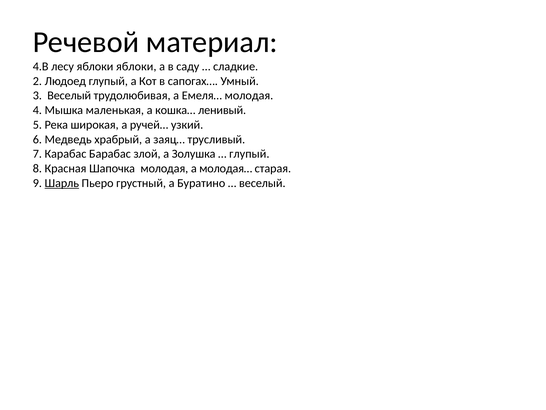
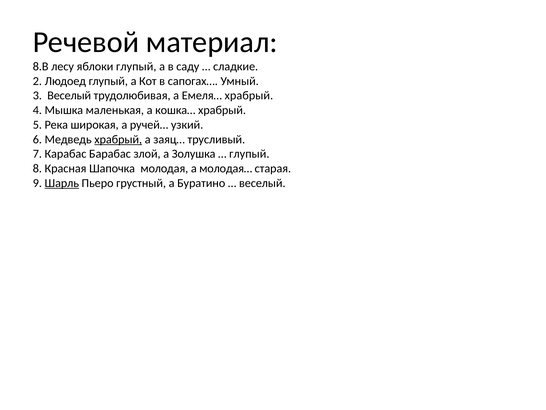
4.В: 4.В -> 8.В (41, 66)
яблоки яблоки: яблоки -> глупый (136, 66)
Емеля… молодая: молодая -> храбрый (249, 96)
кошка… ленивый: ленивый -> храбрый (222, 110)
храбрый underline: none -> present (118, 139)
